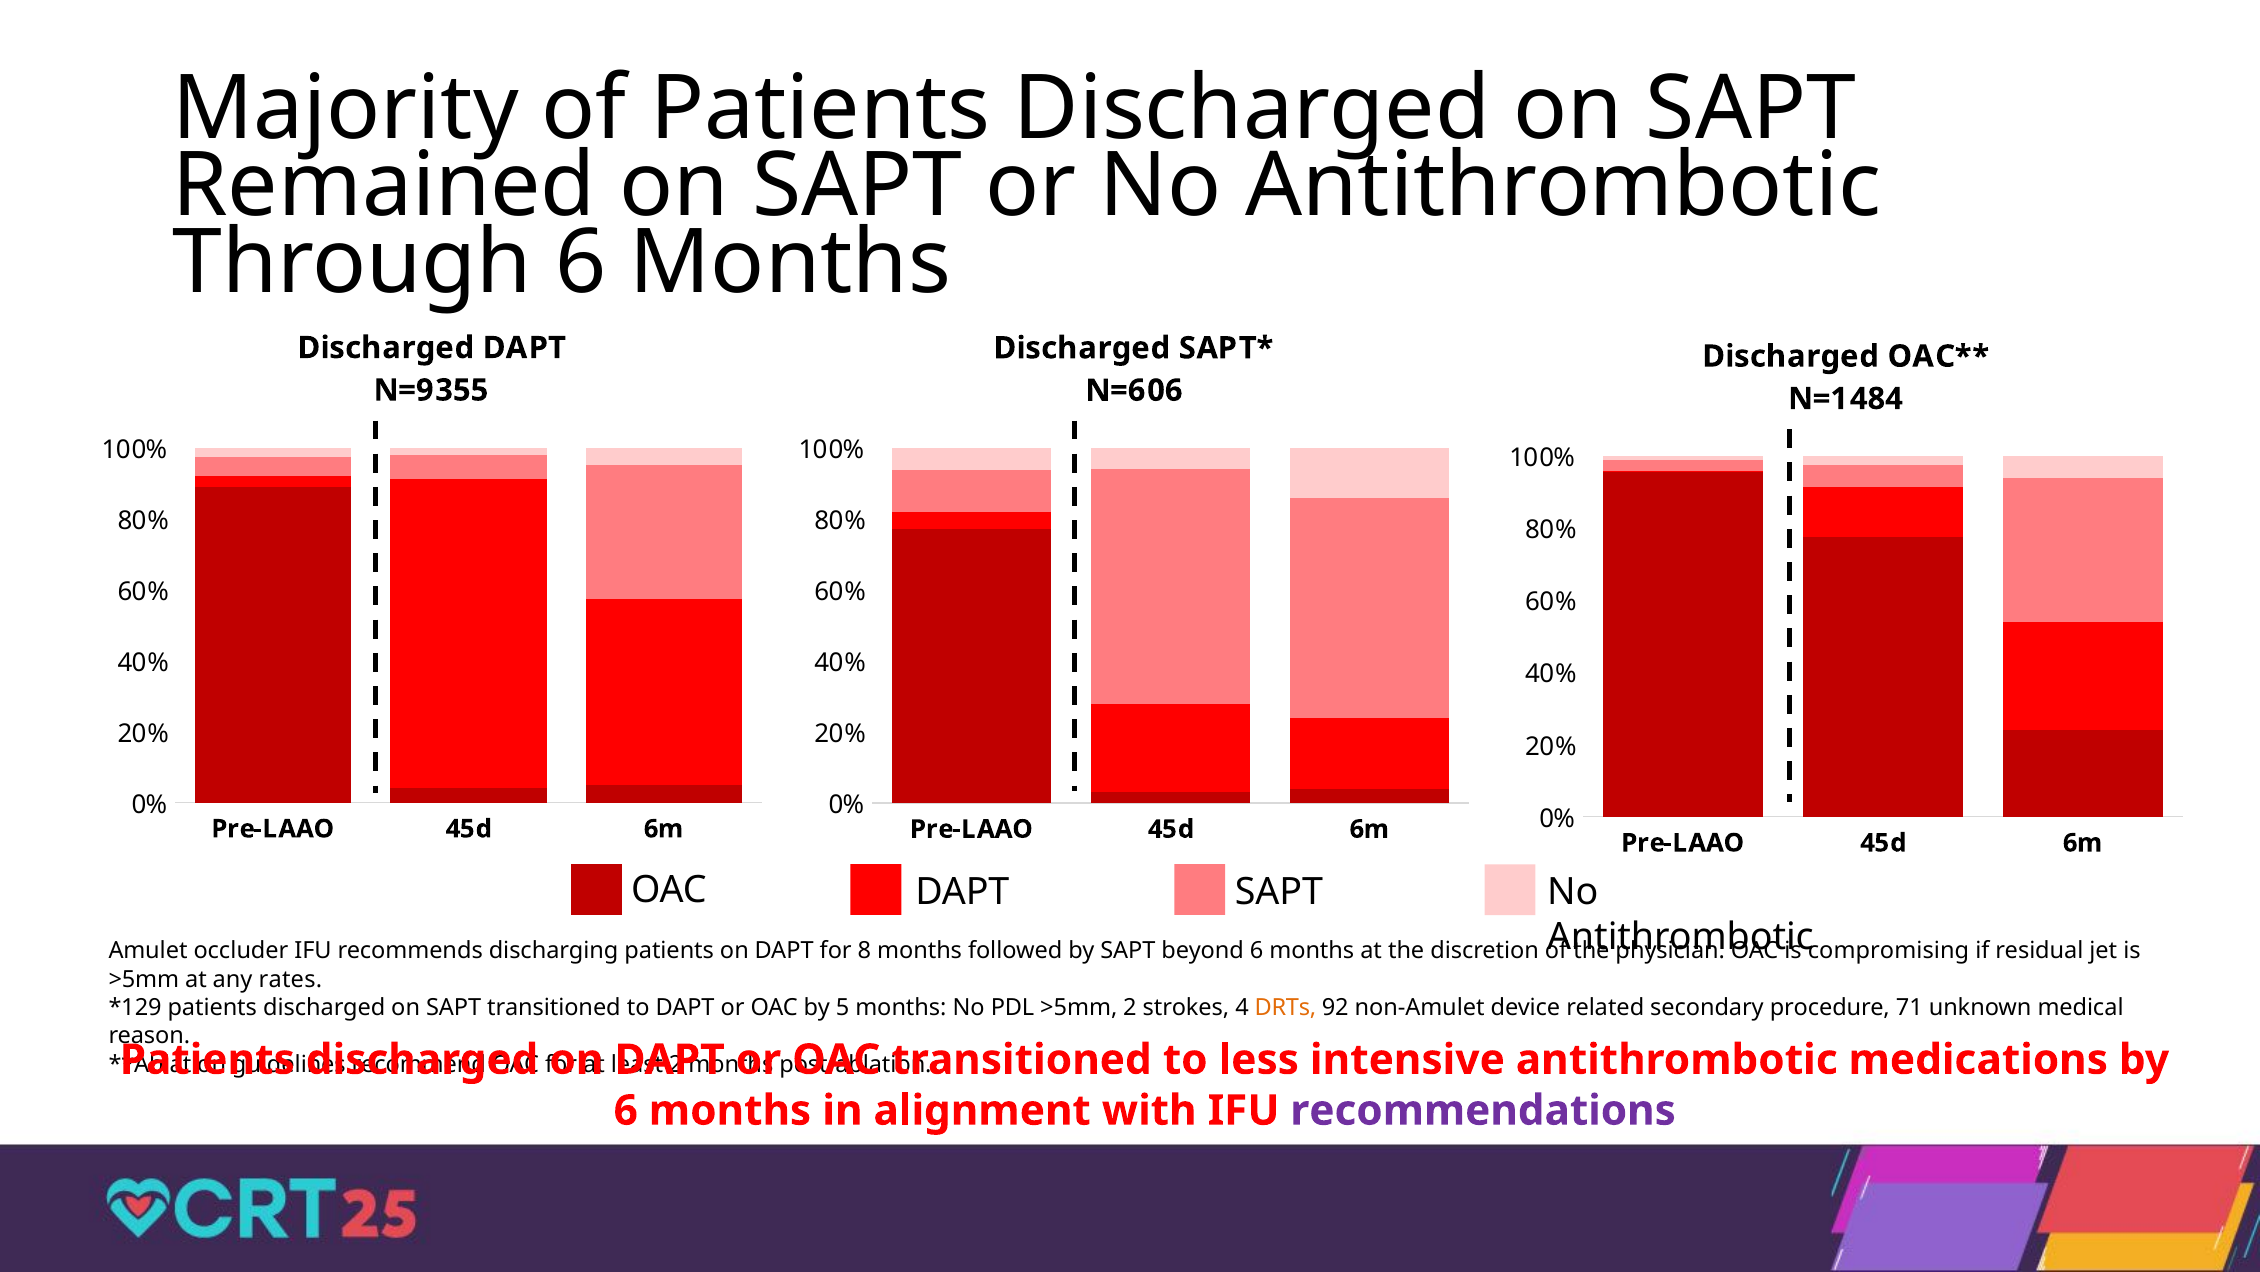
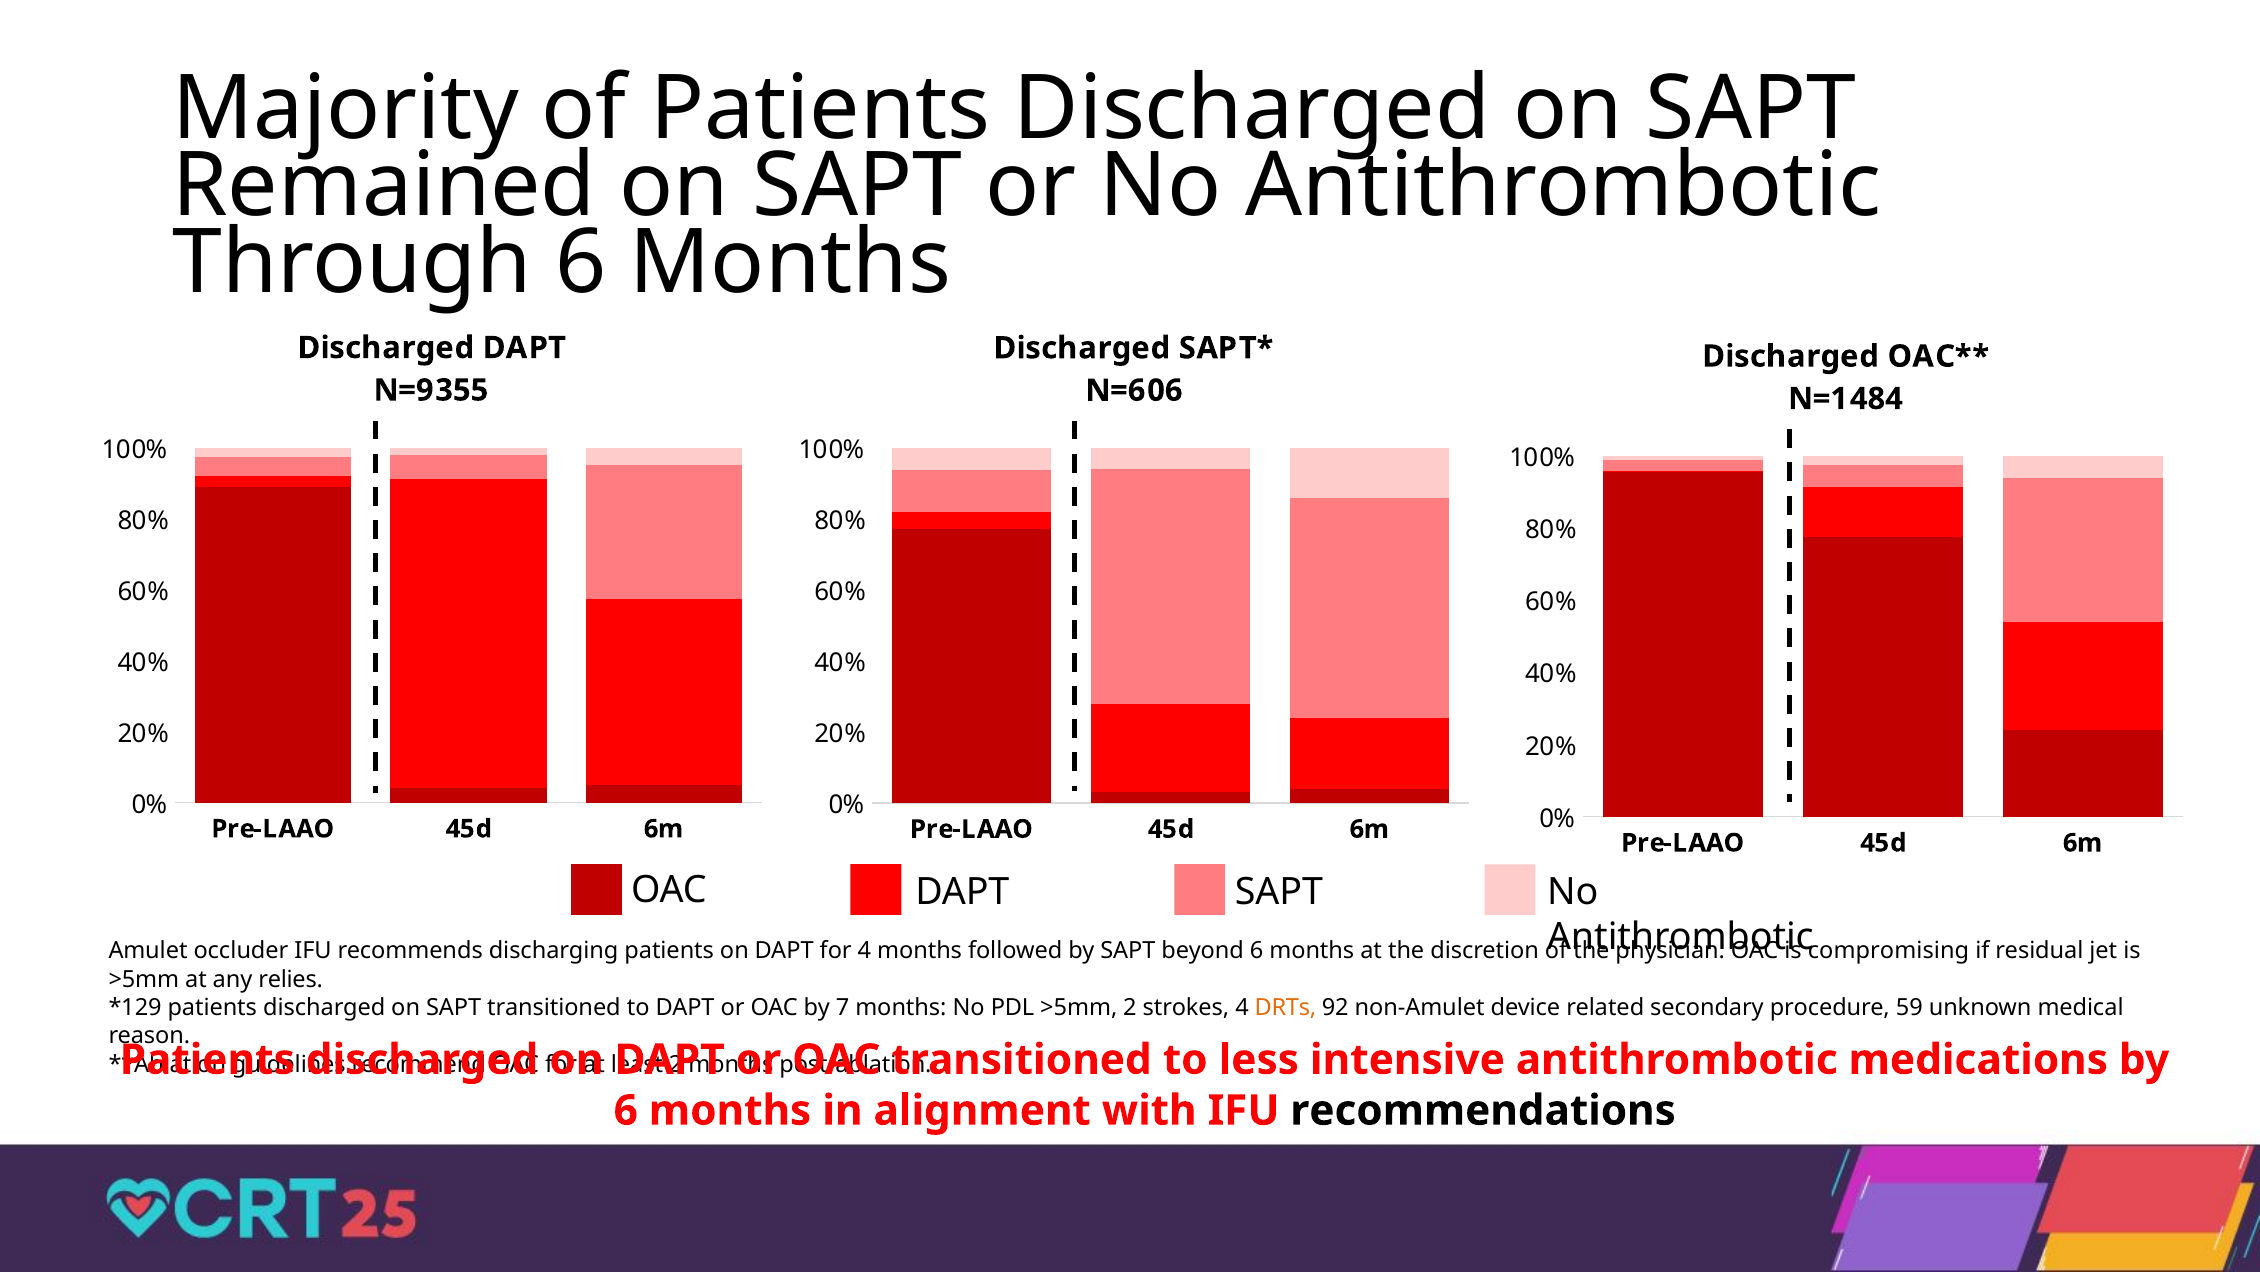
for 8: 8 -> 4 (864, 951)
rates: rates -> relies (291, 979)
5: 5 -> 7 (843, 1007)
71: 71 -> 59 (1909, 1007)
recommendations colour: purple -> black (1483, 1110)
